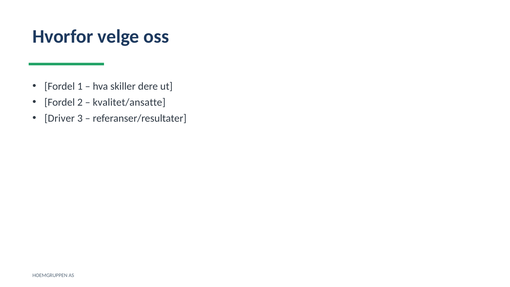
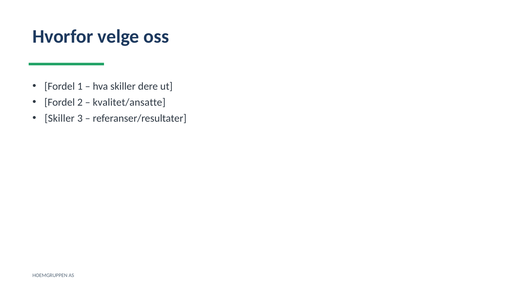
Driver: Driver -> Skiller (60, 118)
